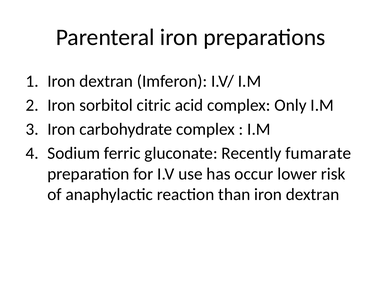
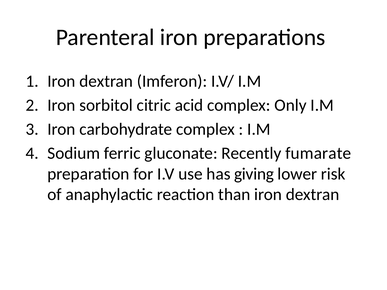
occur: occur -> giving (254, 174)
